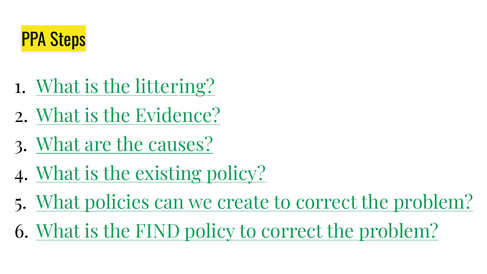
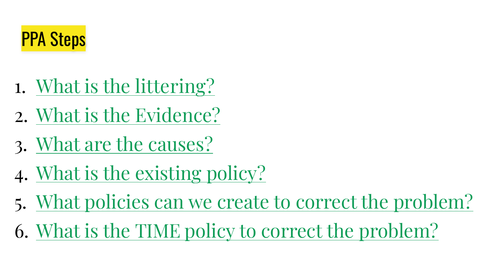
FIND: FIND -> TIME (158, 232)
